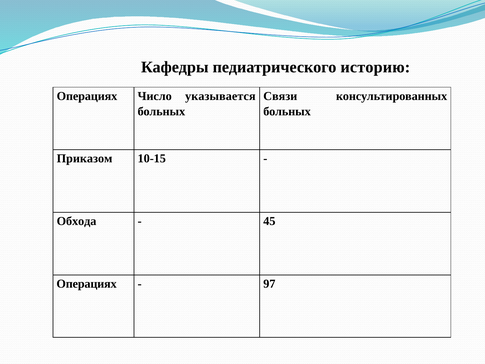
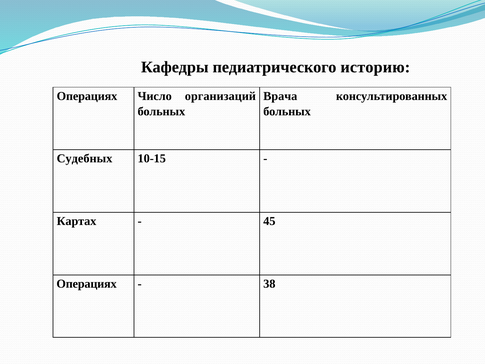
указывается: указывается -> организаций (220, 96)
Связи: Связи -> Врача (280, 96)
Приказом: Приказом -> Судебных (84, 158)
Обхода: Обхода -> Картах (76, 221)
97: 97 -> 38 (269, 284)
